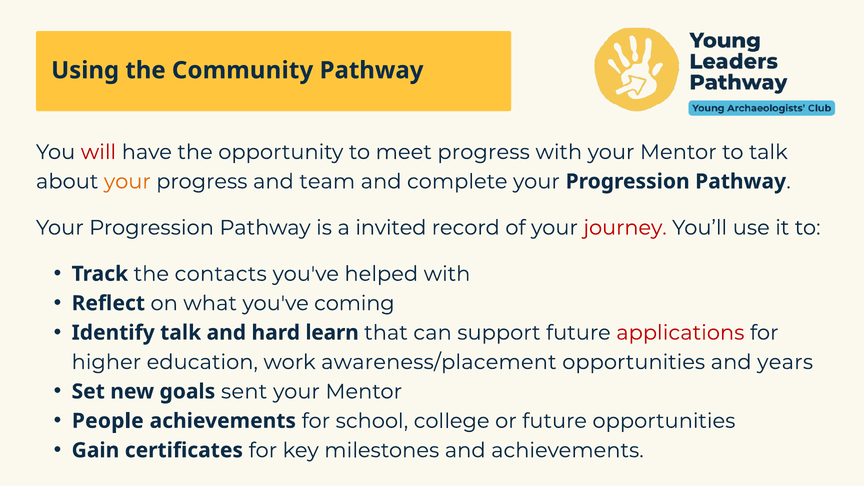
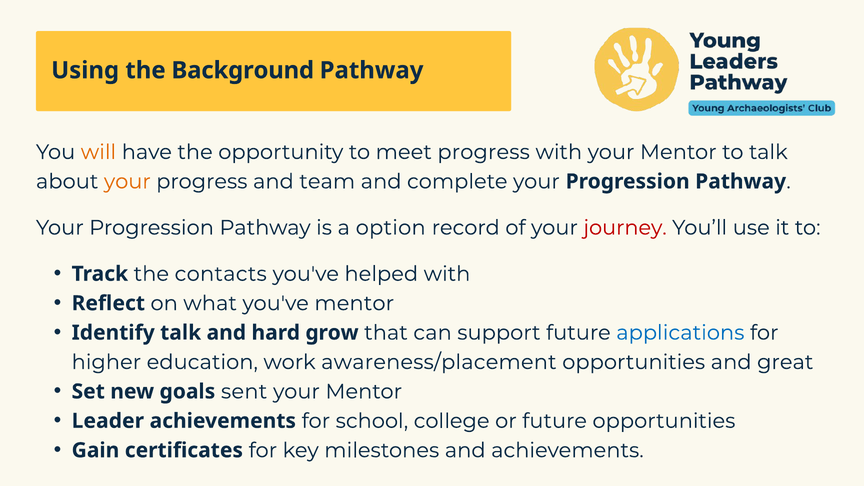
Community: Community -> Background (243, 70)
will colour: red -> orange (98, 152)
invited: invited -> option (391, 228)
you've coming: coming -> mentor (354, 303)
learn: learn -> grow (332, 333)
applications colour: red -> blue (680, 333)
years: years -> great (785, 362)
People: People -> Leader (108, 421)
